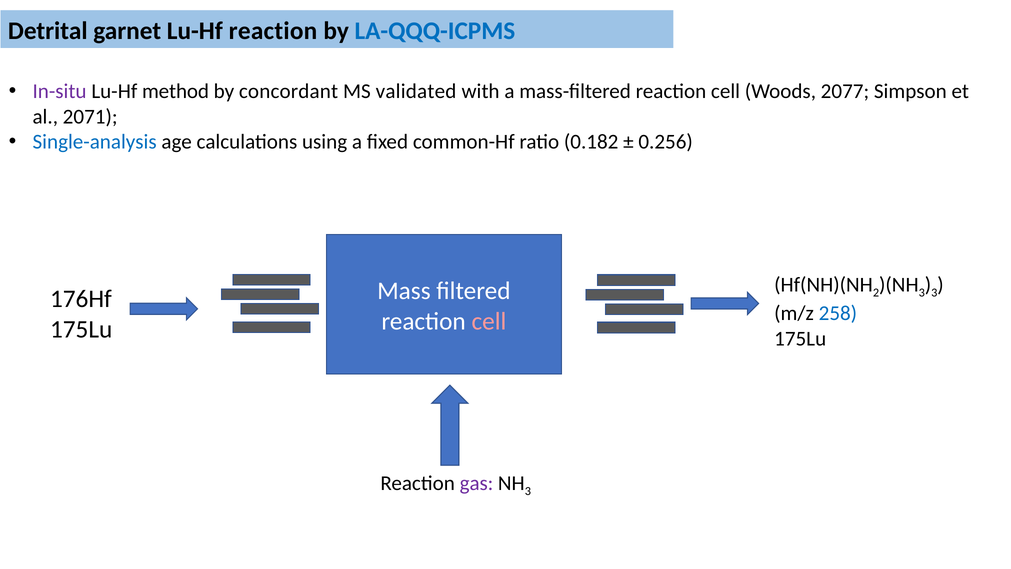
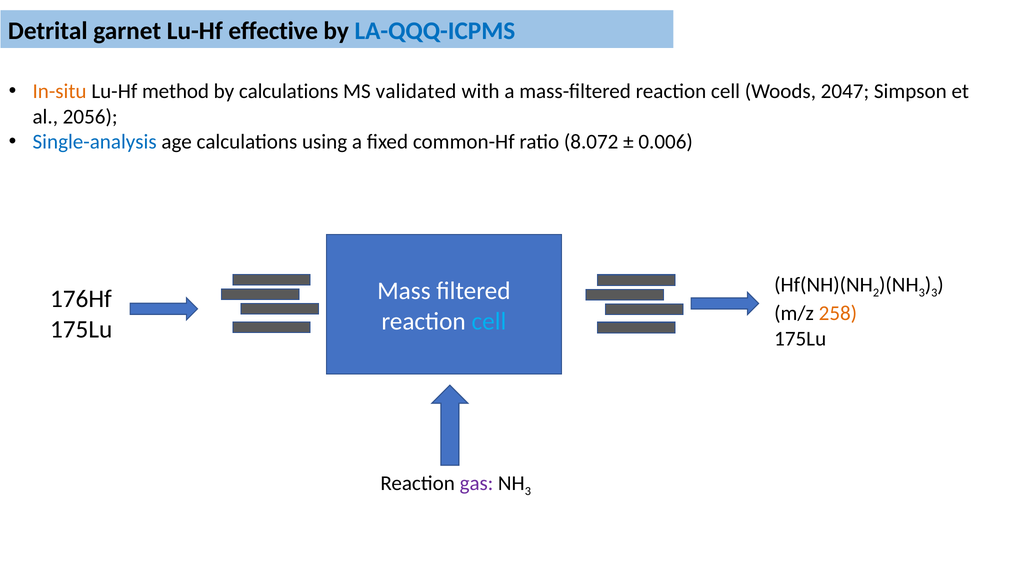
Lu-Hf reaction: reaction -> effective (273, 31)
In-situ colour: purple -> orange (60, 91)
by concordant: concordant -> calculations (289, 91)
2077: 2077 -> 2047 (845, 91)
2071: 2071 -> 2056 (90, 117)
0.182: 0.182 -> 8.072 (591, 142)
0.256: 0.256 -> 0.006 (666, 142)
258 colour: blue -> orange (838, 313)
cell colour: pink -> light blue (489, 321)
